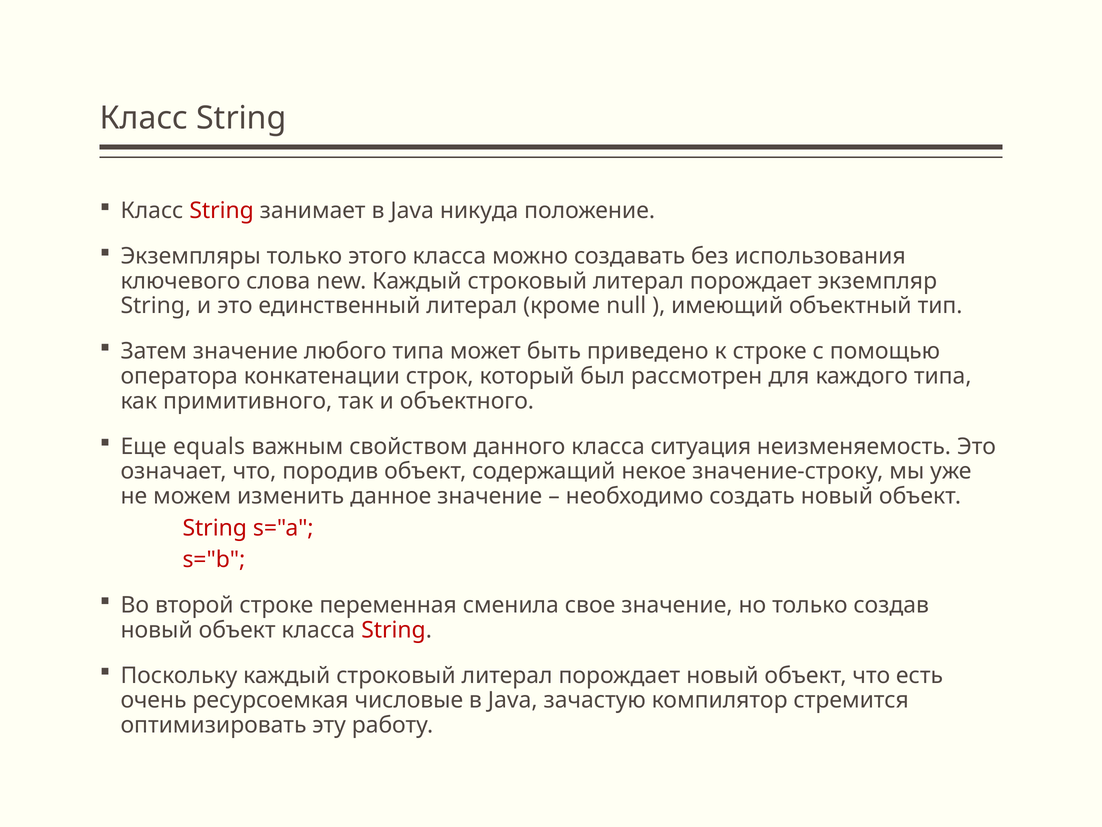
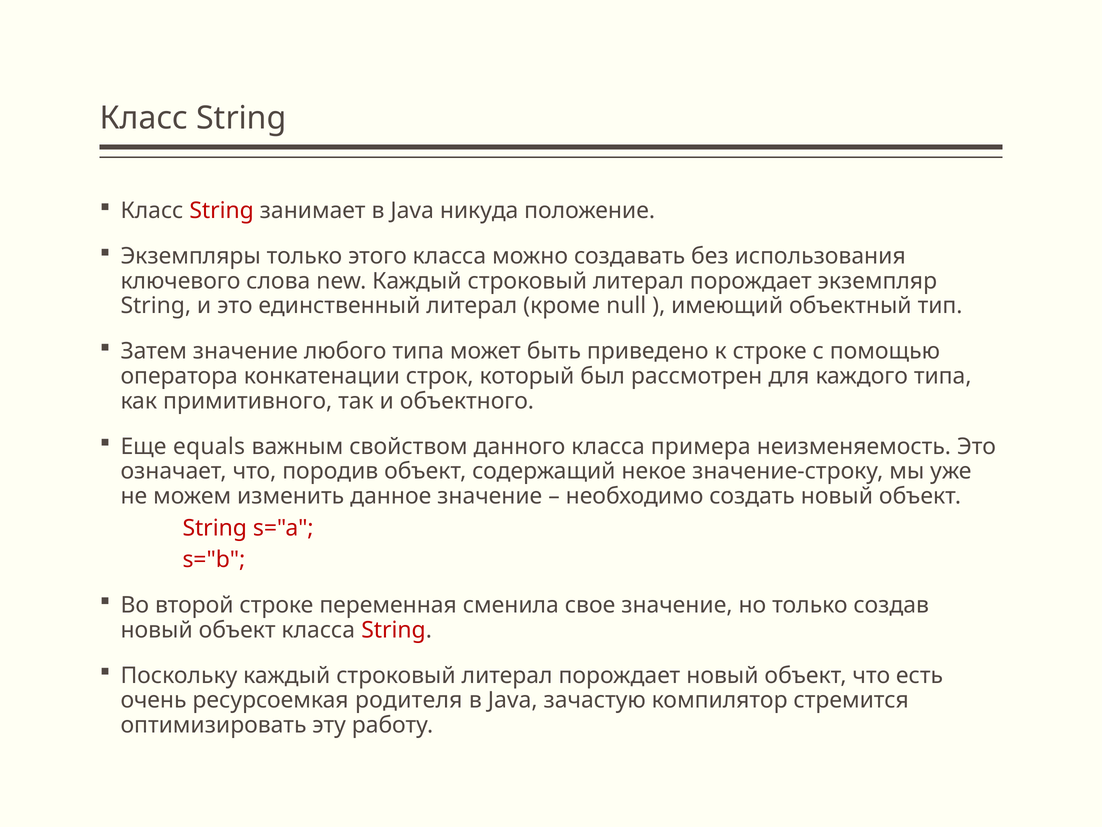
ситуация: ситуация -> примера (701, 446)
числовые: числовые -> родителя (409, 700)
